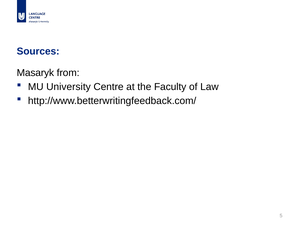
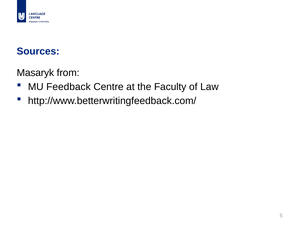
University: University -> Feedback (68, 87)
